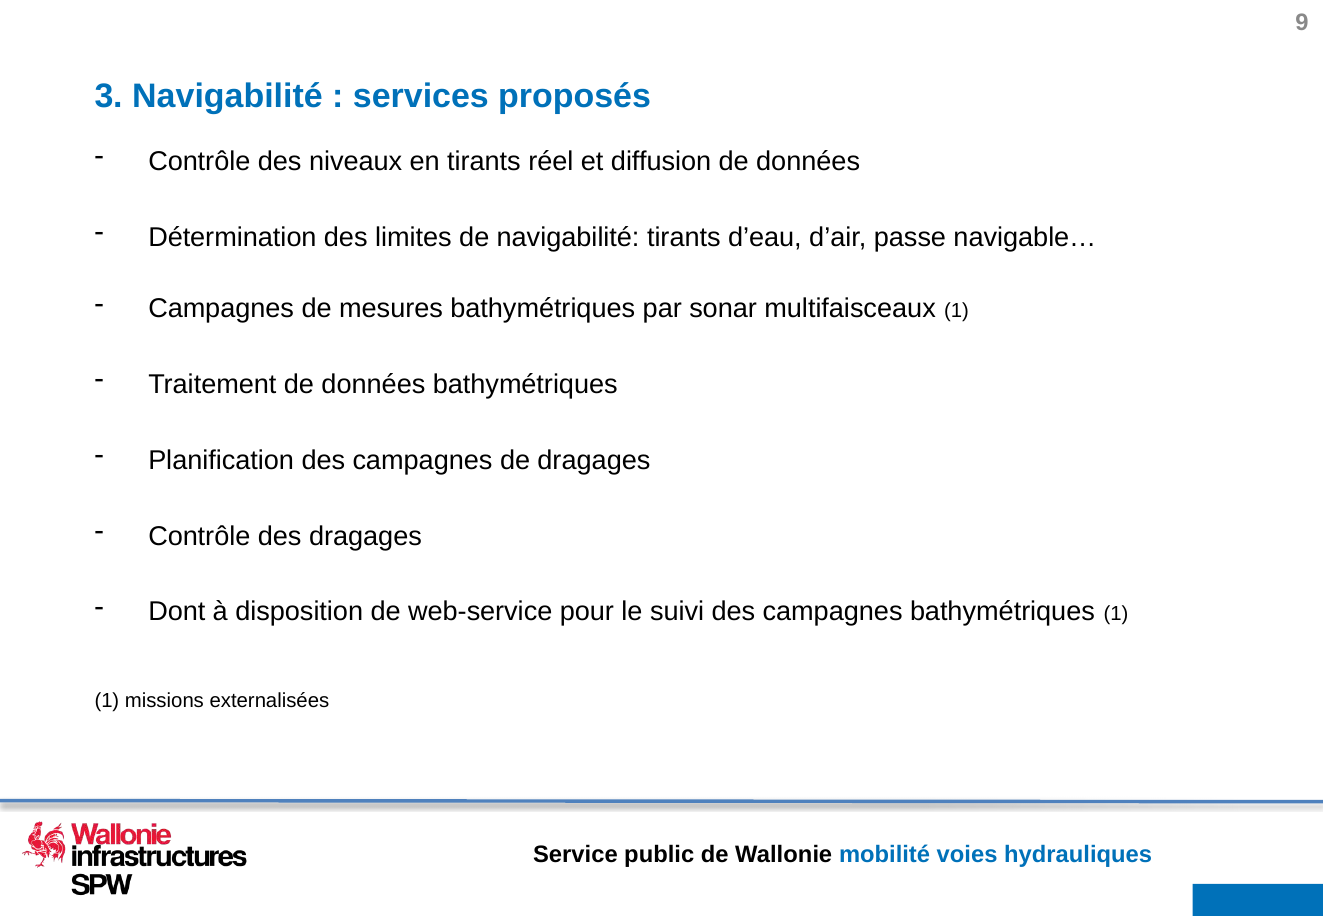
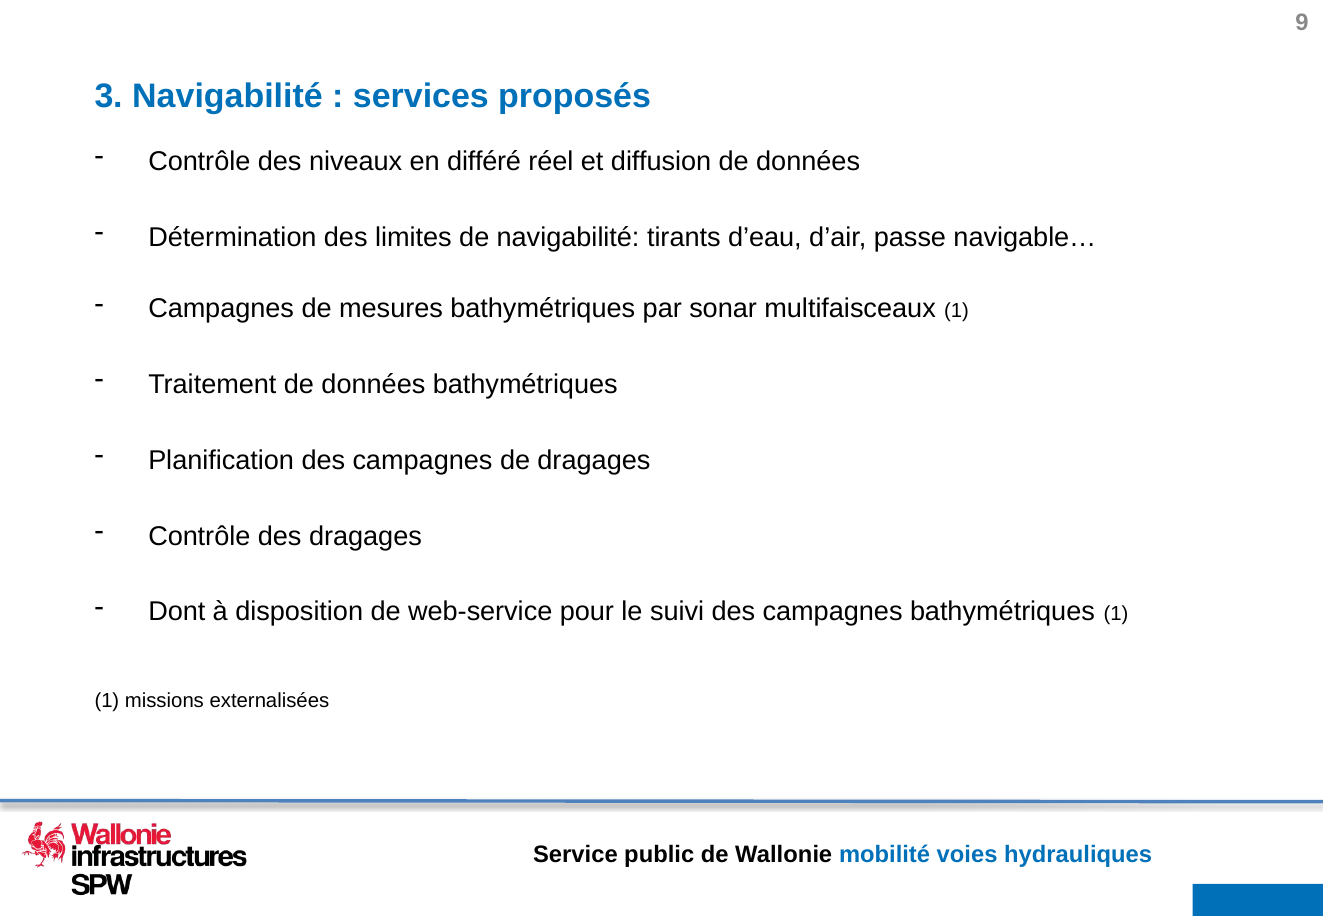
en tirants: tirants -> différé (484, 161)
